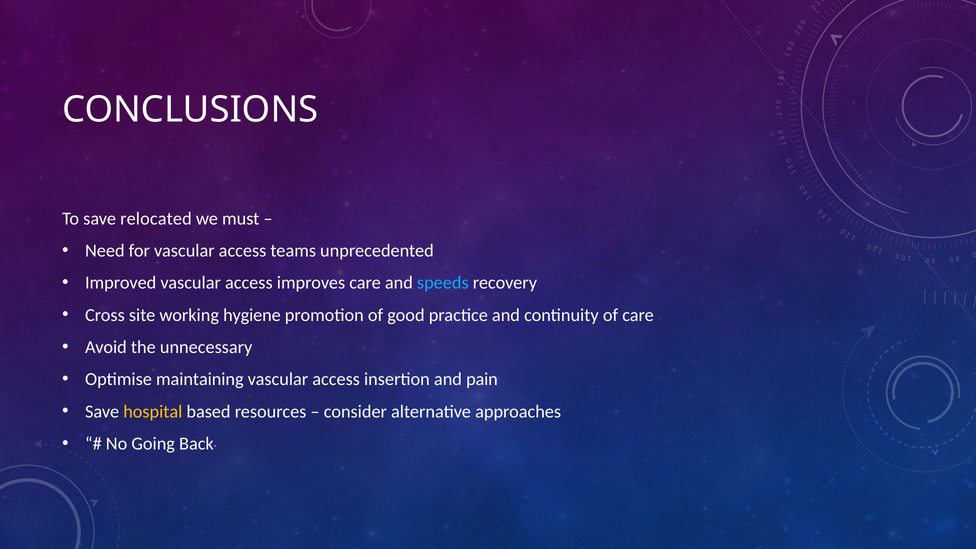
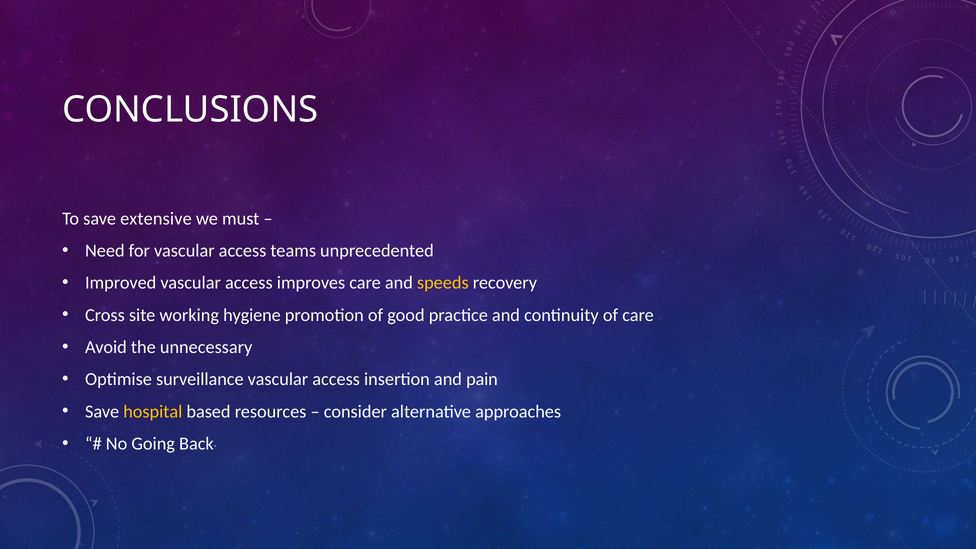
relocated: relocated -> extensive (156, 219)
speeds colour: light blue -> yellow (443, 283)
maintaining: maintaining -> surveillance (200, 379)
